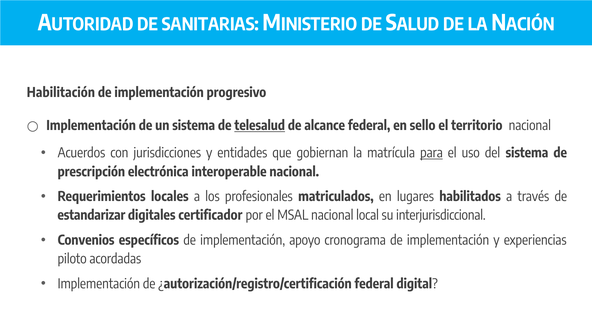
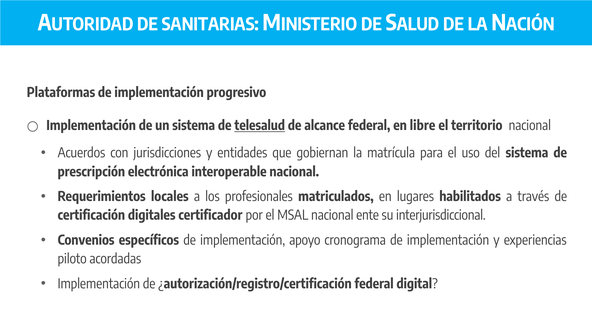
Habilitación: Habilitación -> Plataformas (61, 93)
sello: sello -> libre (423, 126)
para underline: present -> none (431, 153)
estandarizar: estandarizar -> certificación (91, 215)
local: local -> ente (368, 215)
